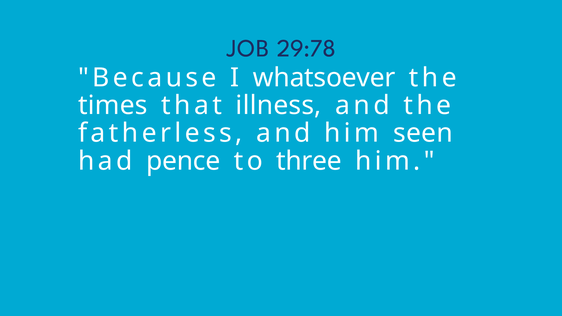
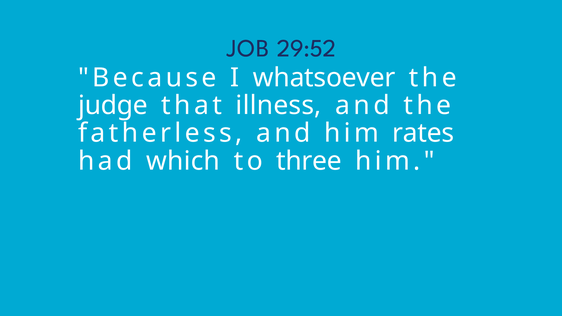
29:78: 29:78 -> 29:52 (306, 48)
times: times -> judge (113, 105)
seen: seen -> rates (423, 133)
pence: pence -> which (183, 161)
